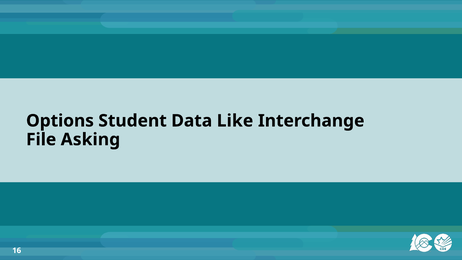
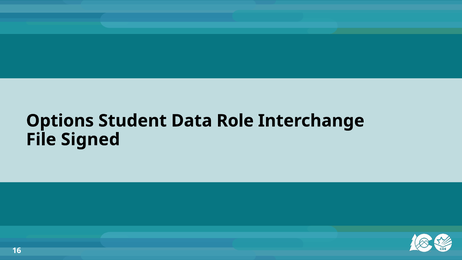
Like: Like -> Role (235, 121)
Asking: Asking -> Signed (90, 139)
